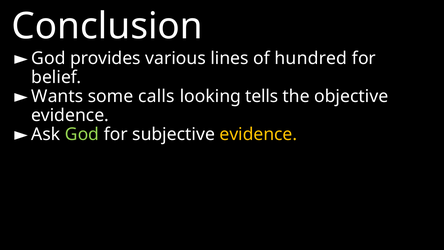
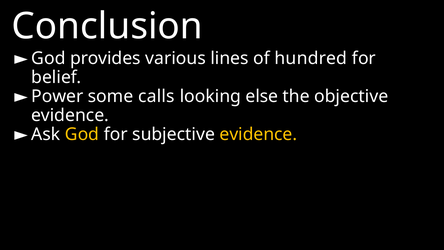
Wants: Wants -> Power (57, 96)
tells: tells -> else (262, 96)
God colour: light green -> yellow (82, 134)
